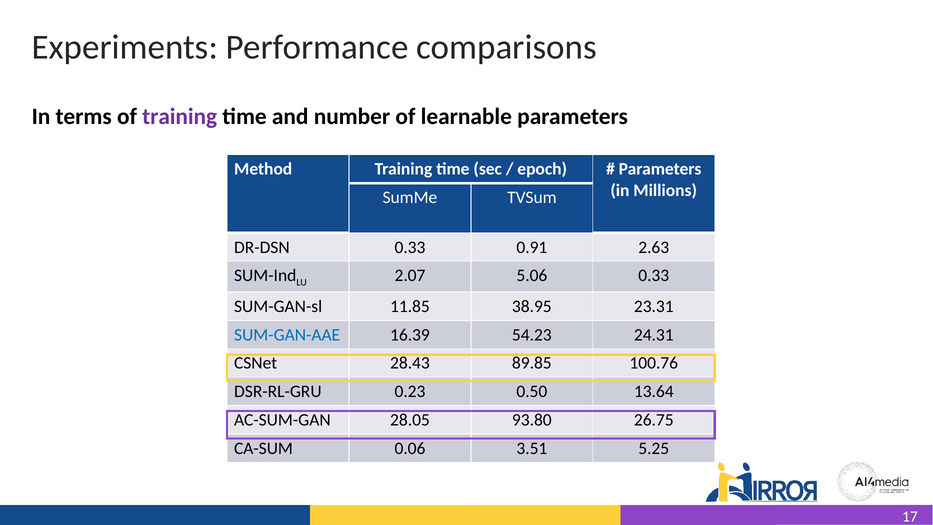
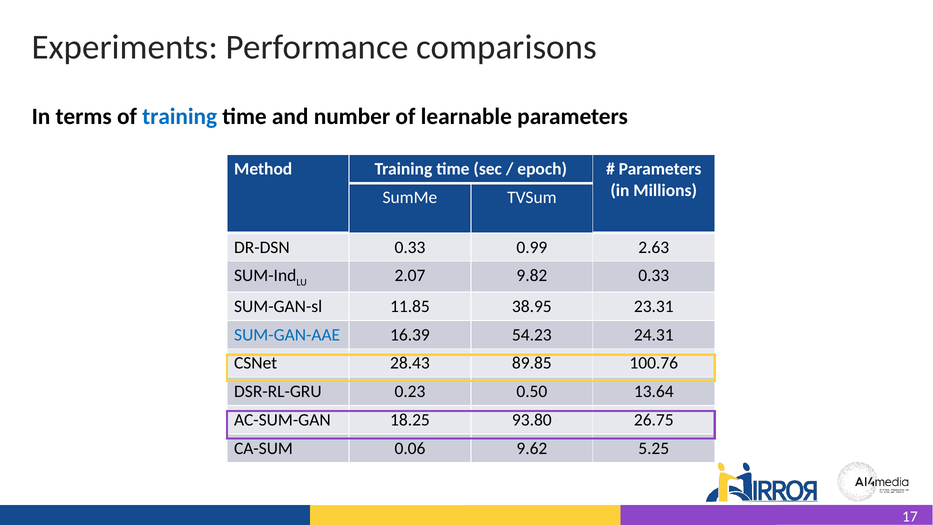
training colour: purple -> blue (180, 116)
0.91: 0.91 -> 0.99 (532, 247)
5.06: 5.06 -> 9.82 (532, 276)
28.05: 28.05 -> 18.25 (410, 420)
3.51: 3.51 -> 9.62 (532, 448)
